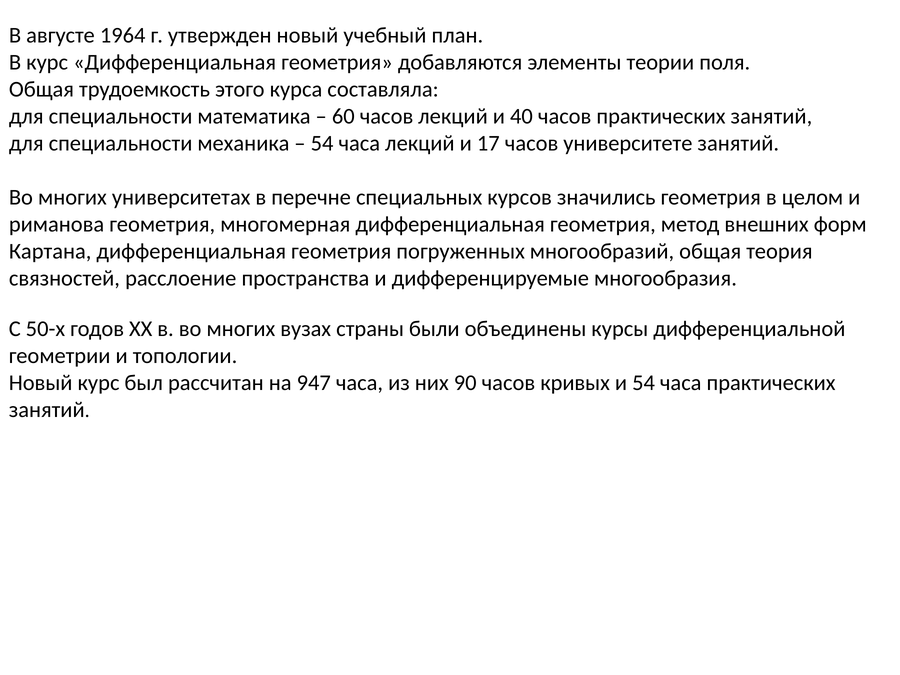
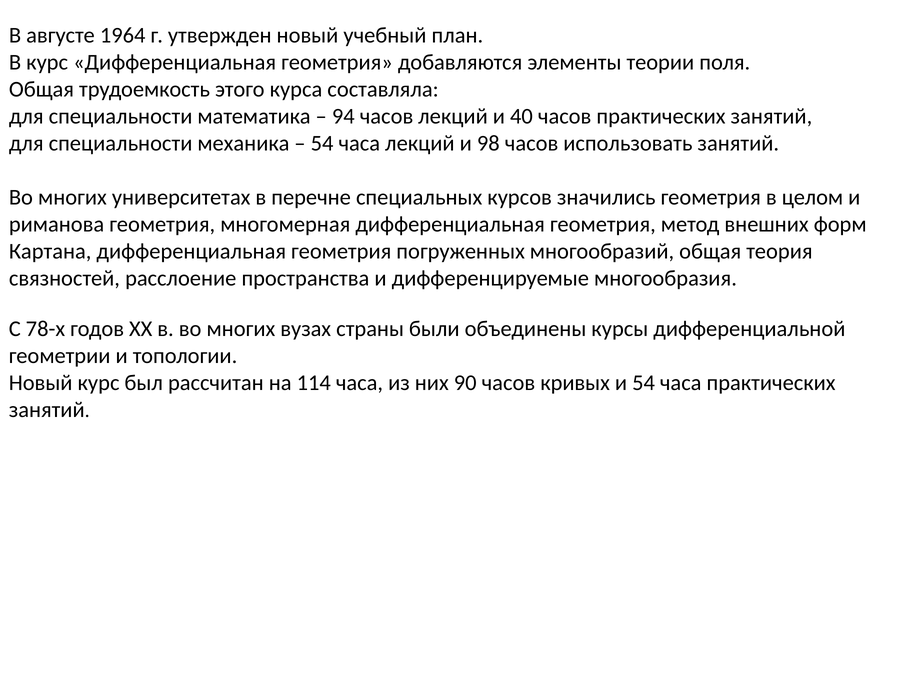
60: 60 -> 94 (343, 116)
17: 17 -> 98 (488, 143)
университете: университете -> использовать (628, 143)
50-х: 50-х -> 78-х (45, 329)
947: 947 -> 114 (314, 383)
